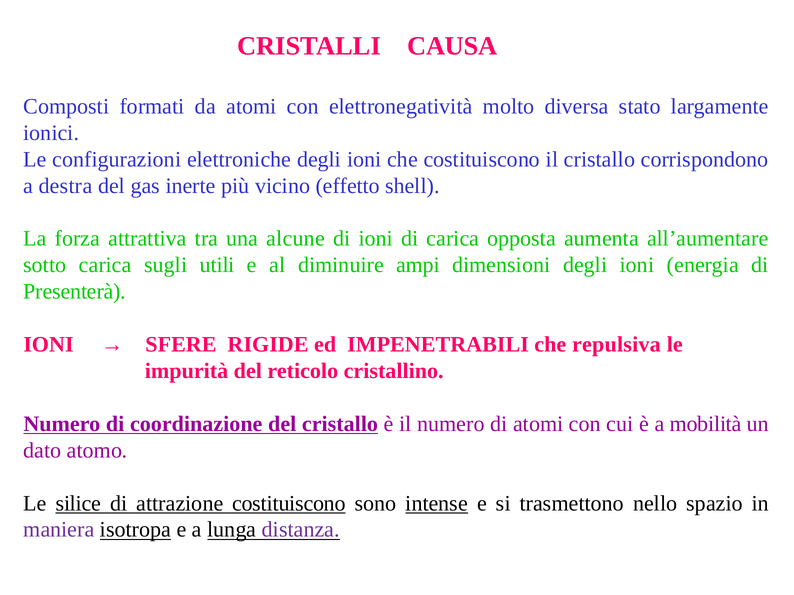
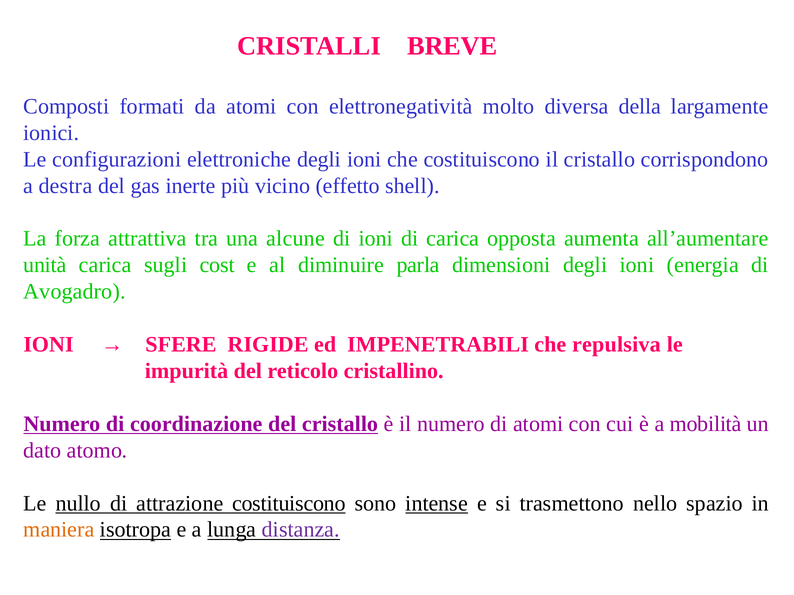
CAUSA: CAUSA -> BREVE (452, 46)
stato: stato -> della (640, 107)
sotto: sotto -> unità (45, 265)
utili: utili -> cost (217, 265)
ampi: ampi -> parla (418, 265)
Presenterà: Presenterà -> Avogadro (74, 292)
silice: silice -> nullo (78, 504)
maniera colour: purple -> orange (59, 530)
